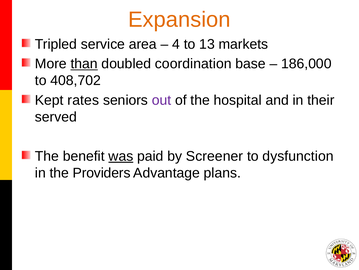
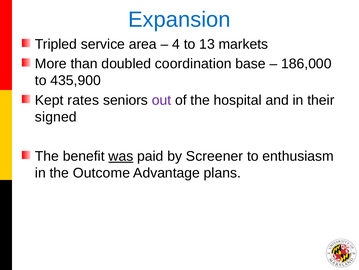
Expansion colour: orange -> blue (179, 19)
than underline: present -> none (84, 64)
408,702: 408,702 -> 435,900 (76, 80)
served: served -> signed (56, 117)
dysfunction: dysfunction -> enthusiasm (298, 156)
Providers: Providers -> Outcome (101, 173)
